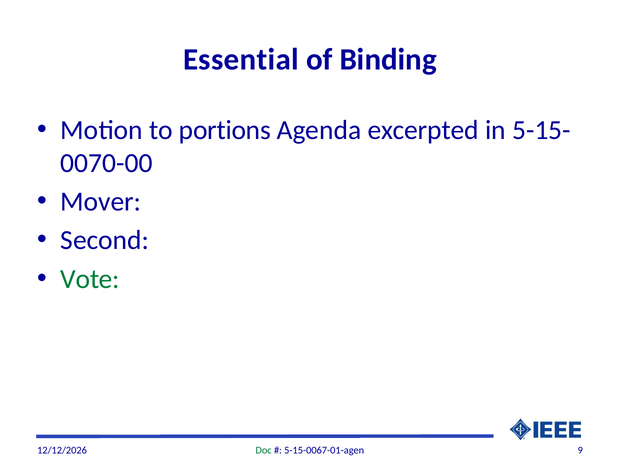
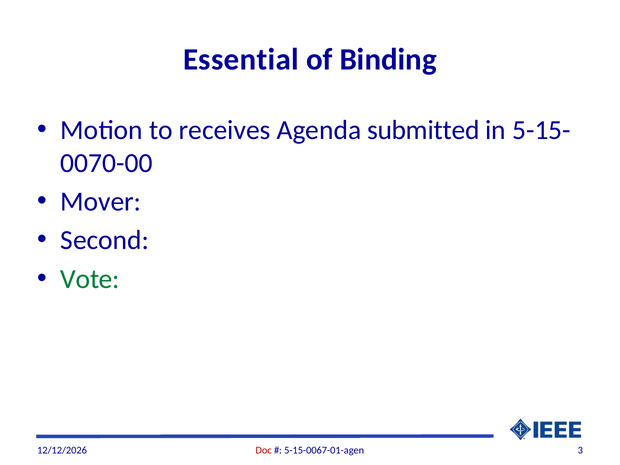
portions: portions -> receives (225, 130)
excerpted: excerpted -> submitted (423, 130)
Doc colour: green -> red (264, 450)
9: 9 -> 3 (580, 450)
